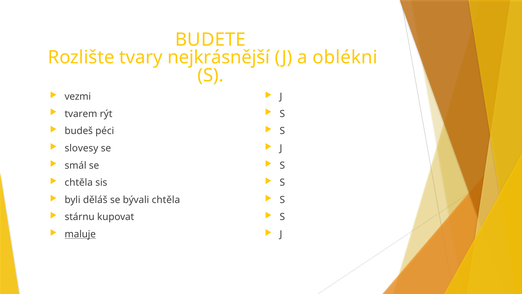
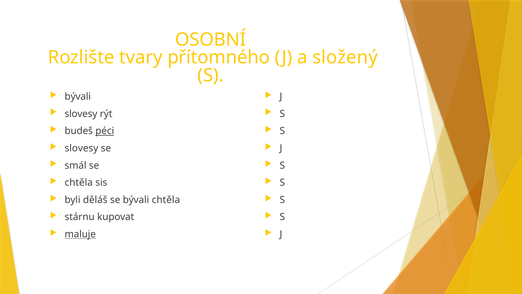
BUDETE: BUDETE -> OSOBNÍ (211, 40)
nejkrásnější: nejkrásnější -> přítomného (219, 57)
oblékni: oblékni -> složený (345, 57)
vezmi: vezmi -> bývali (78, 96)
tvarem: tvarem -> slovesy (81, 114)
péci underline: none -> present (105, 131)
